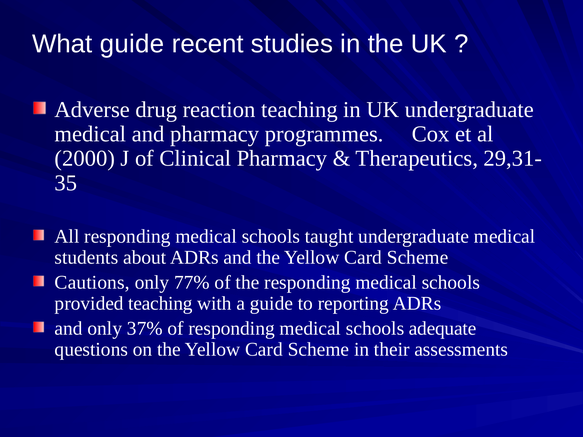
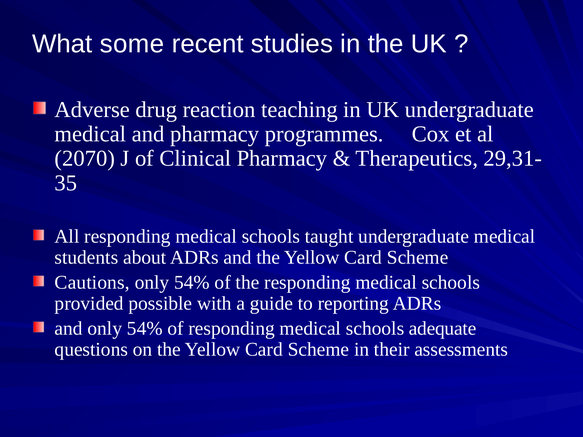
What guide: guide -> some (132, 44)
2000: 2000 -> 2070 (85, 159)
77%: 77% -> 54% (192, 283)
provided teaching: teaching -> possible (160, 304)
and only 37%: 37% -> 54% (145, 329)
